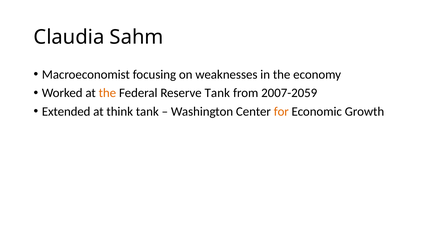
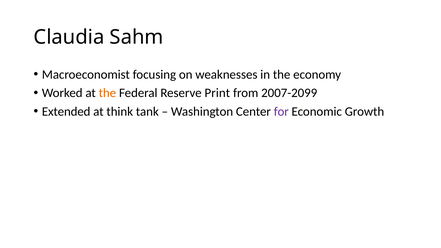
Reserve Tank: Tank -> Print (217, 93)
2007-2059: 2007-2059 -> 2007-2099 (289, 93)
for colour: orange -> purple (281, 112)
